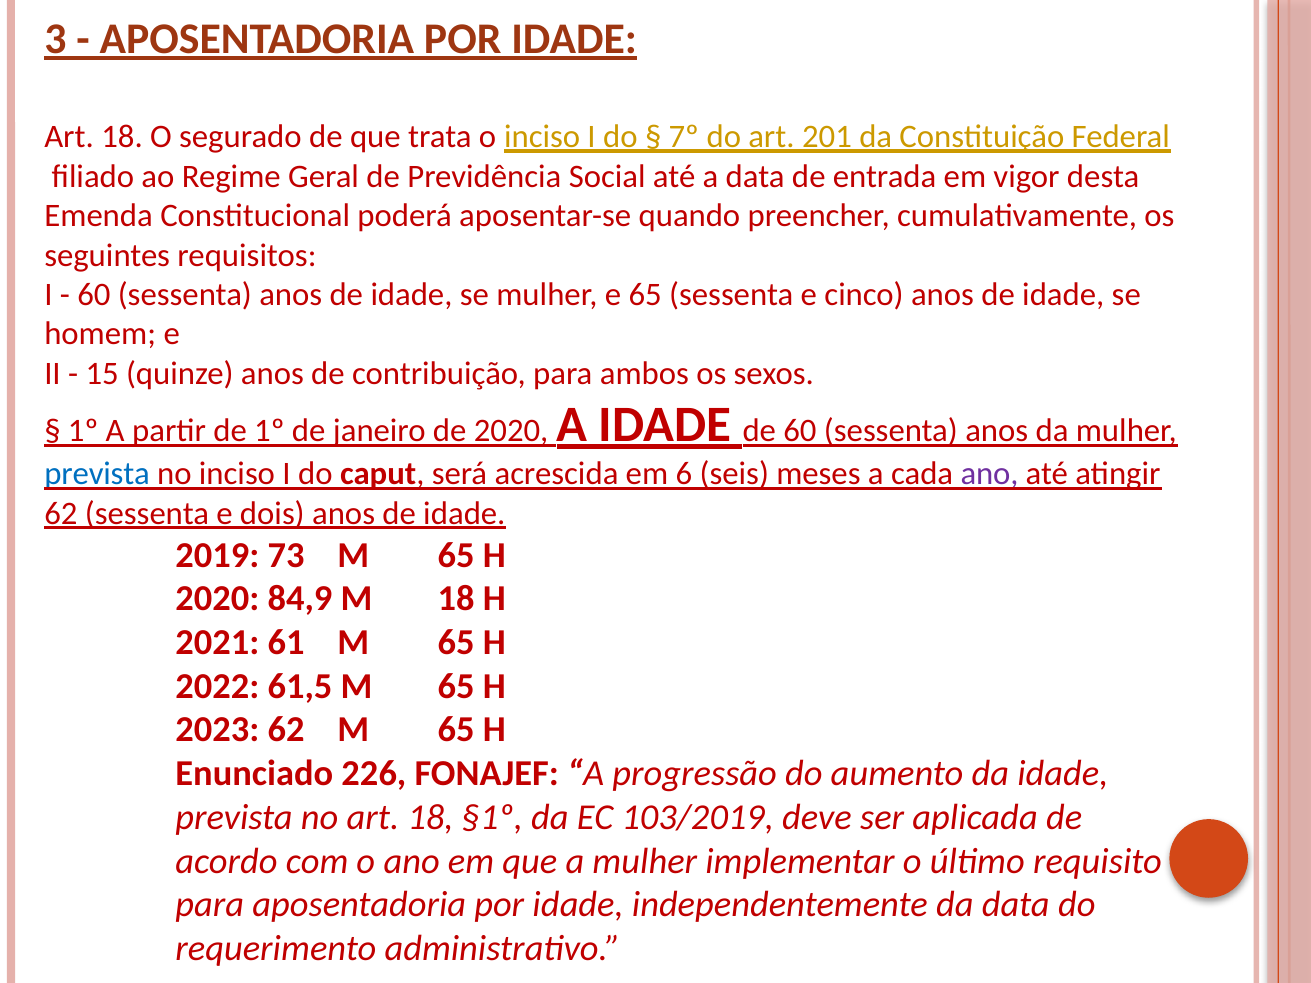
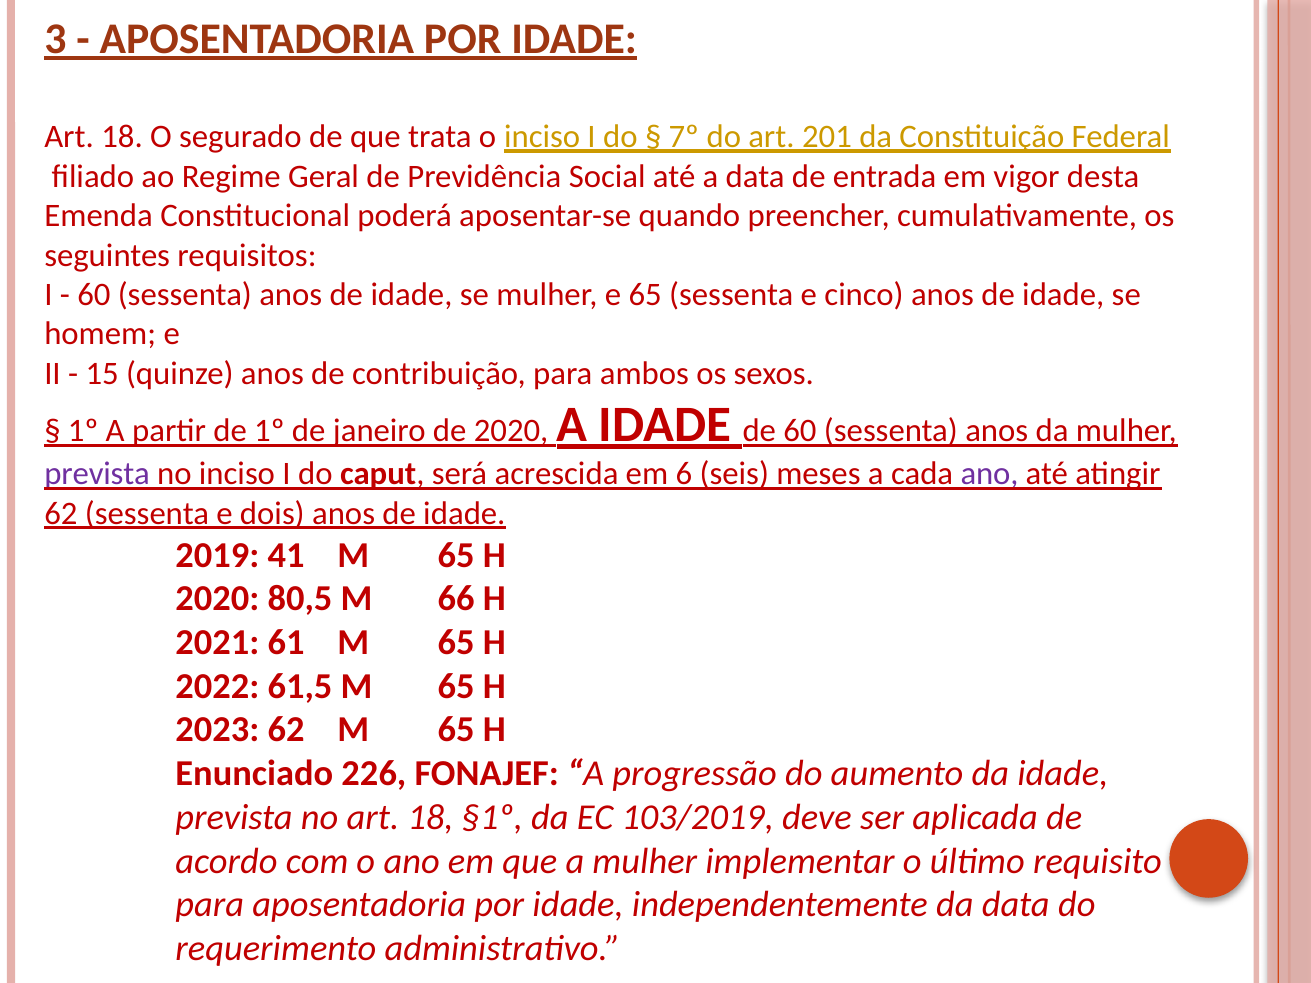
prevista colour: blue -> purple (97, 474)
73: 73 -> 41 (286, 555)
84,9: 84,9 -> 80,5 (300, 599)
M 18: 18 -> 66 (456, 599)
